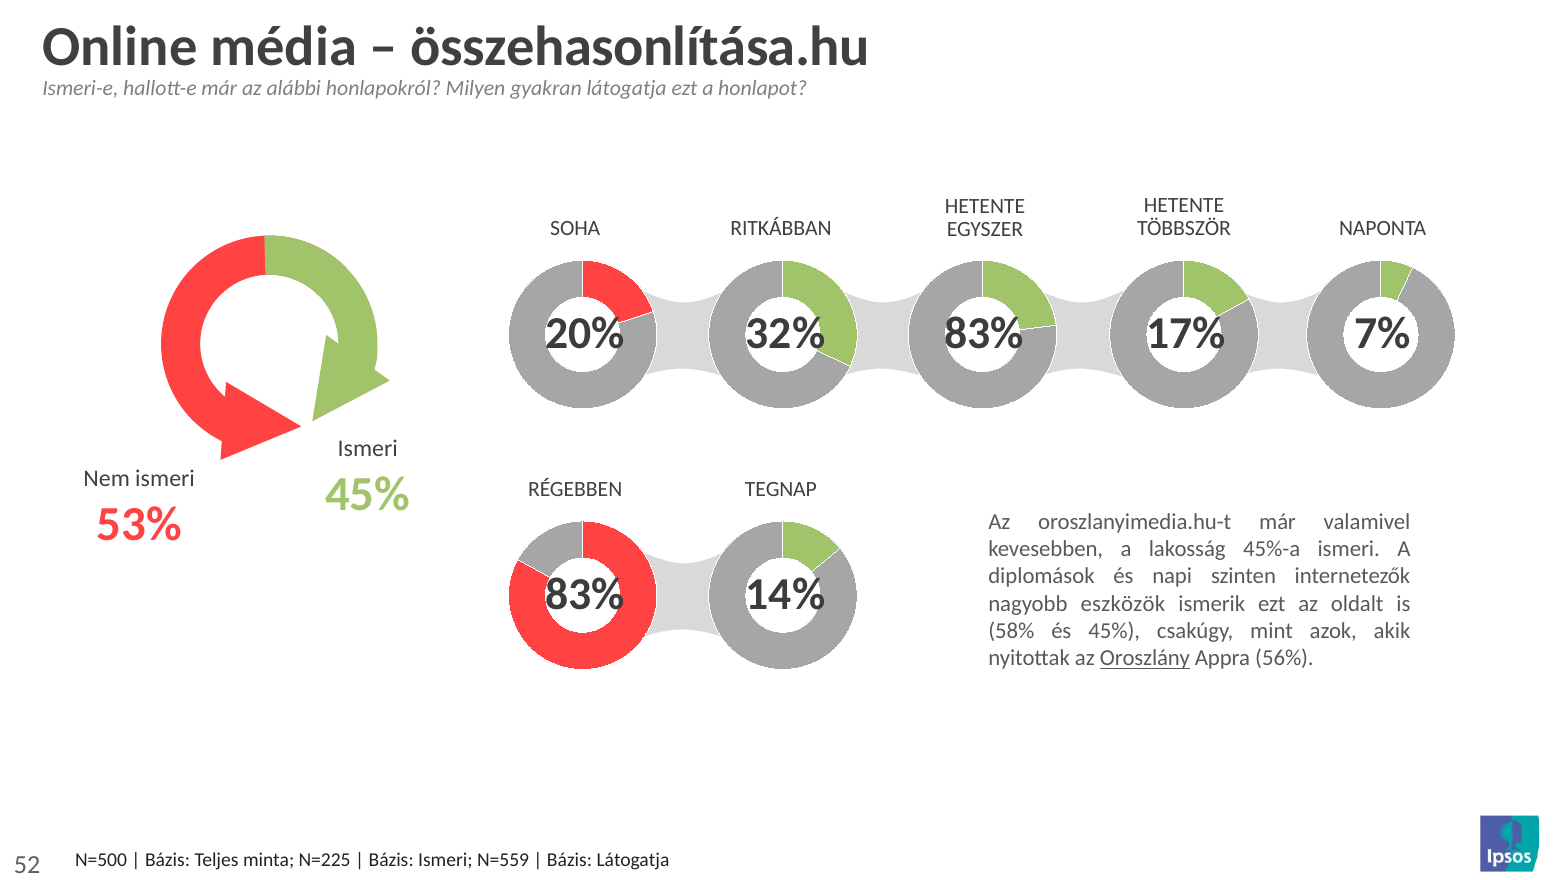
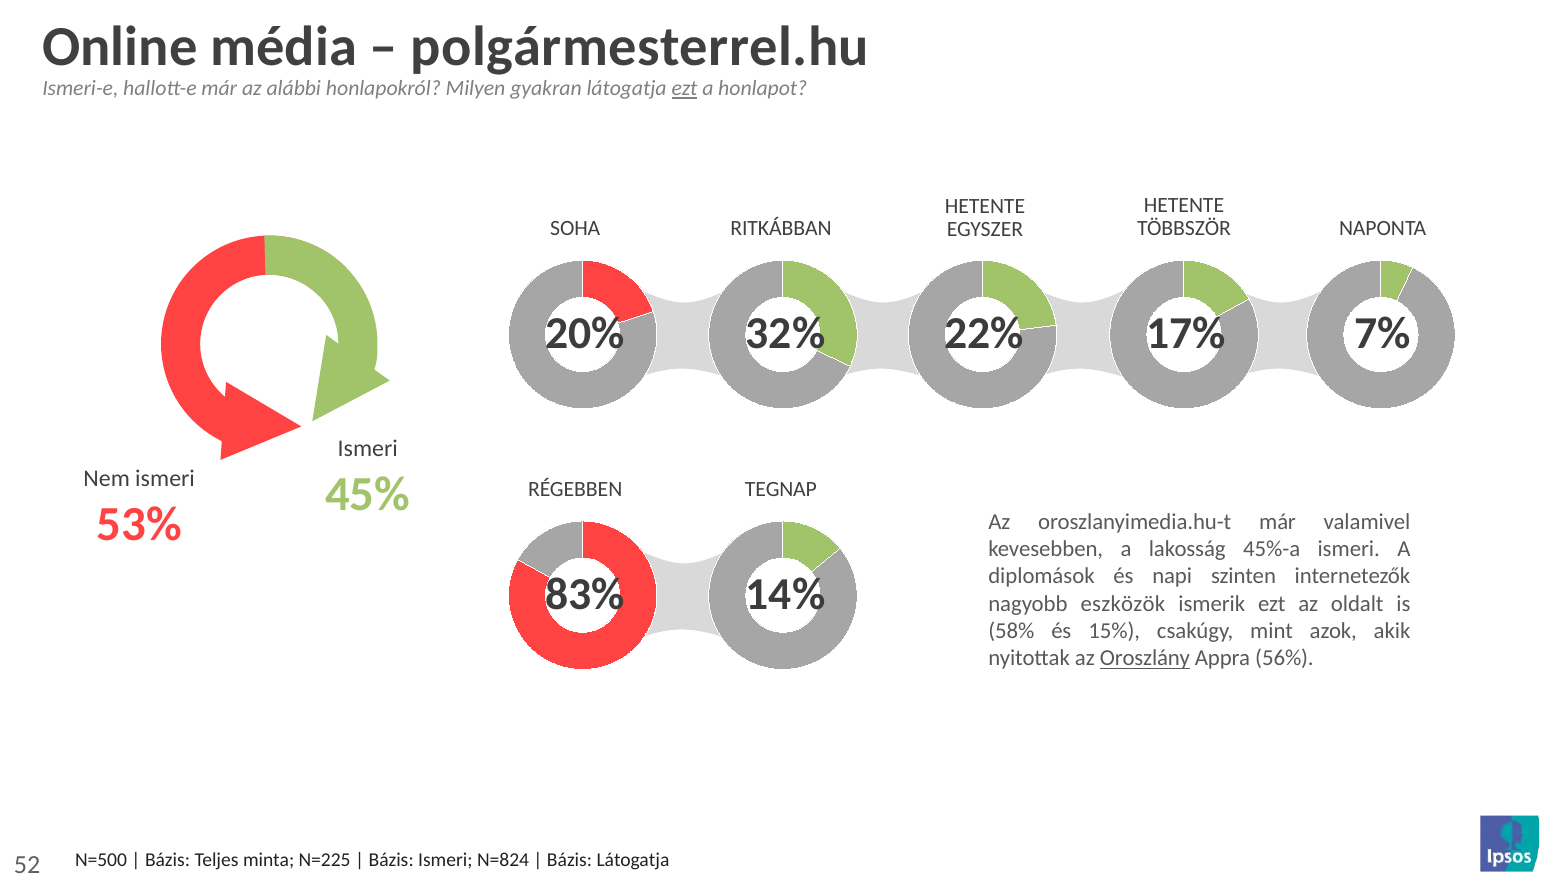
összehasonlítása.hu: összehasonlítása.hu -> polgármesterrel.hu (640, 47)
ezt underline: none -> present (685, 89)
32% 83%: 83% -> 22% (985, 334)
és 45%: 45% -> 15% (1114, 631)
N=559: N=559 -> N=824 (503, 861)
